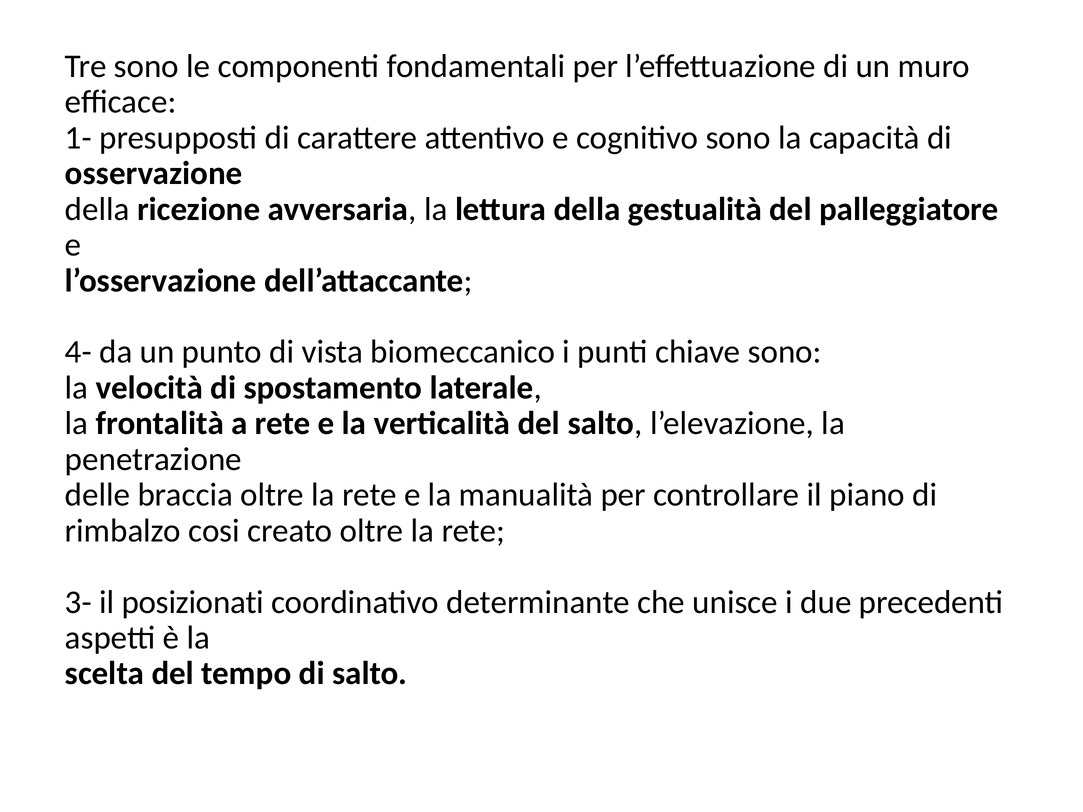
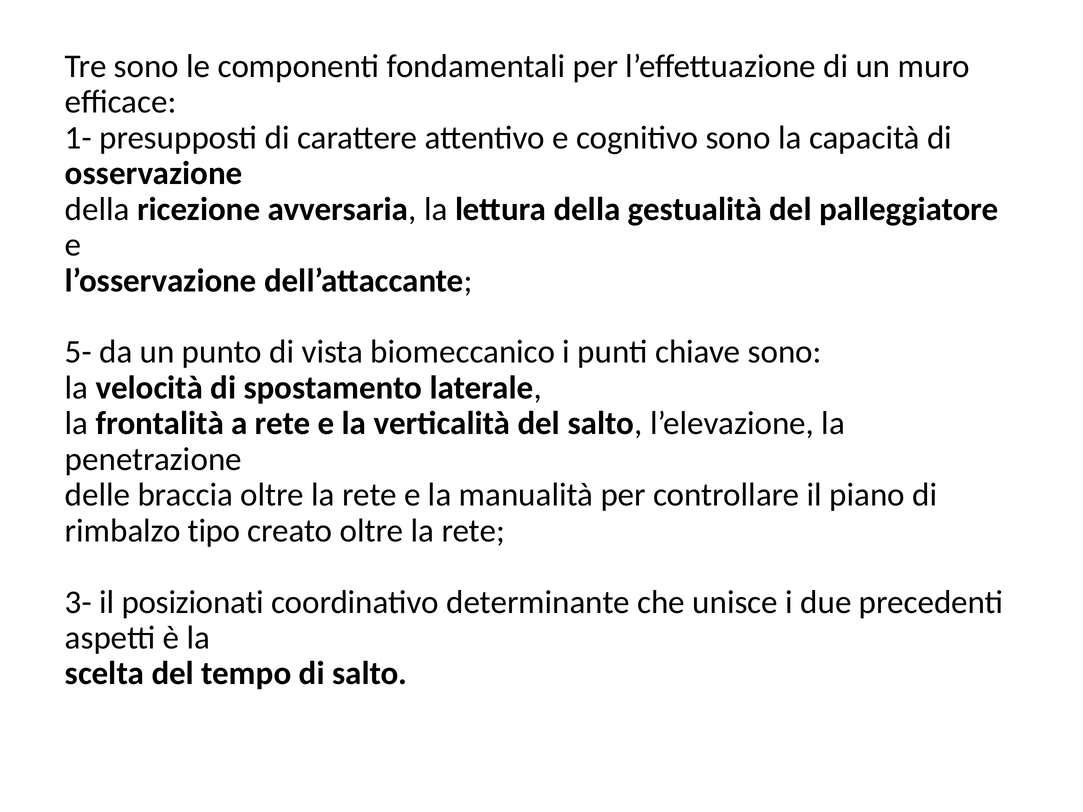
4-: 4- -> 5- (78, 352)
cosi: cosi -> tipo (214, 531)
